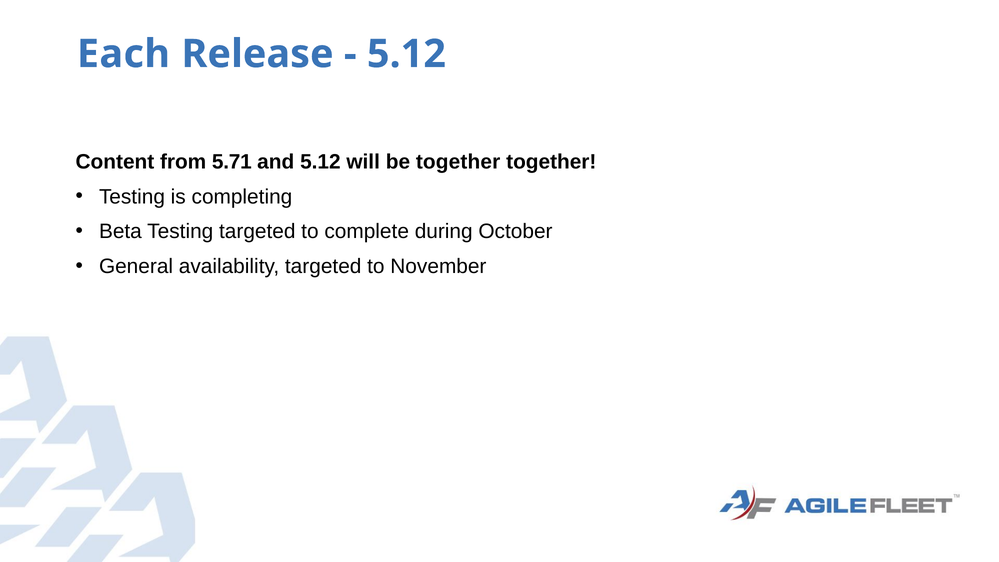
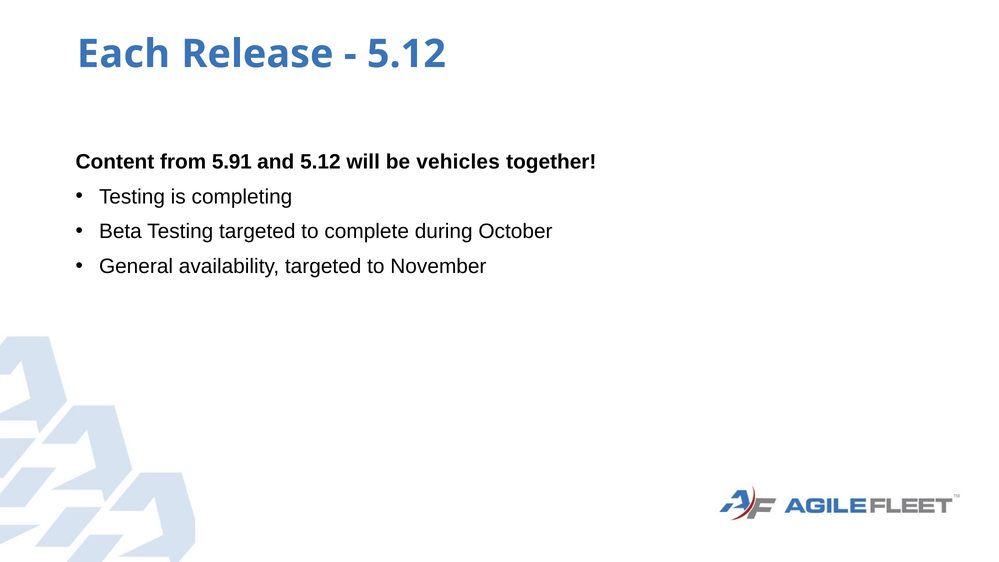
5.71: 5.71 -> 5.91 (232, 162)
be together: together -> vehicles (458, 162)
